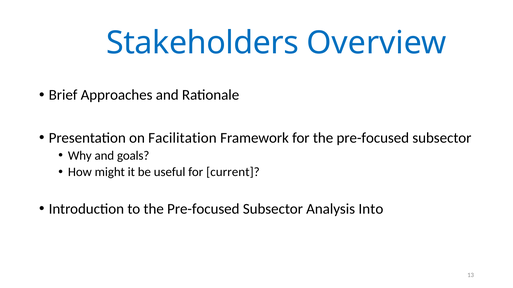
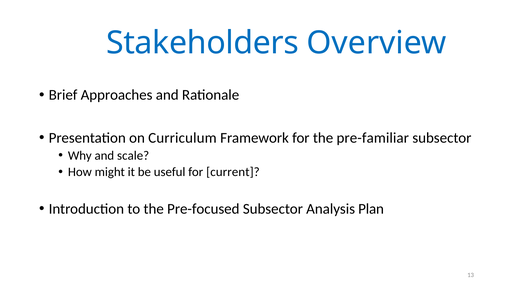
Facilitation: Facilitation -> Curriculum (182, 138)
for the pre-focused: pre-focused -> pre-familiar (373, 138)
goals: goals -> scale (133, 156)
Into: Into -> Plan (371, 209)
